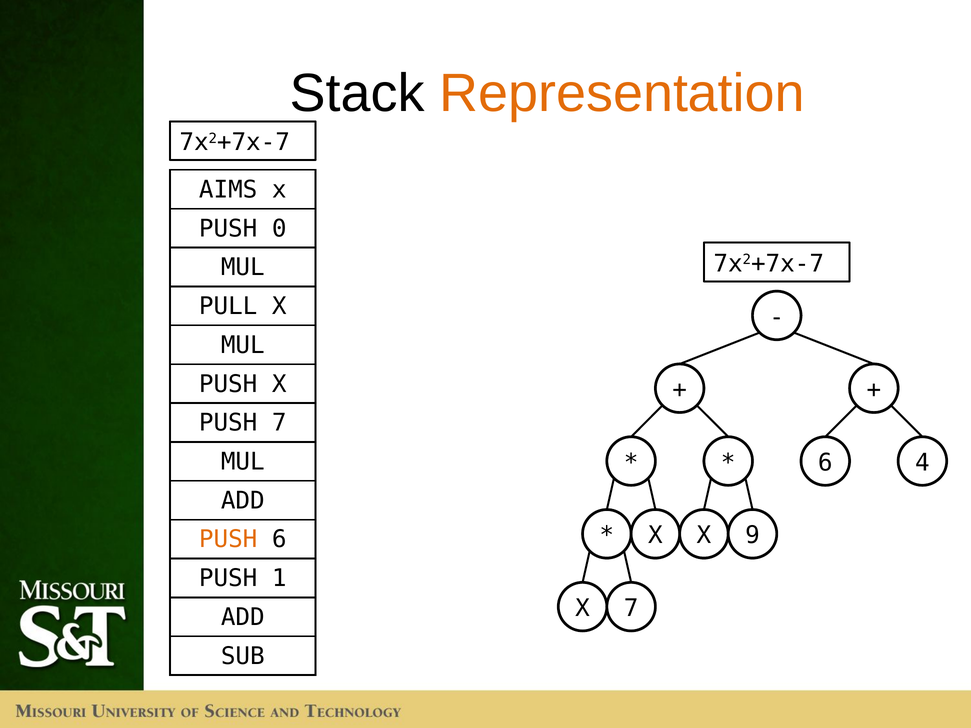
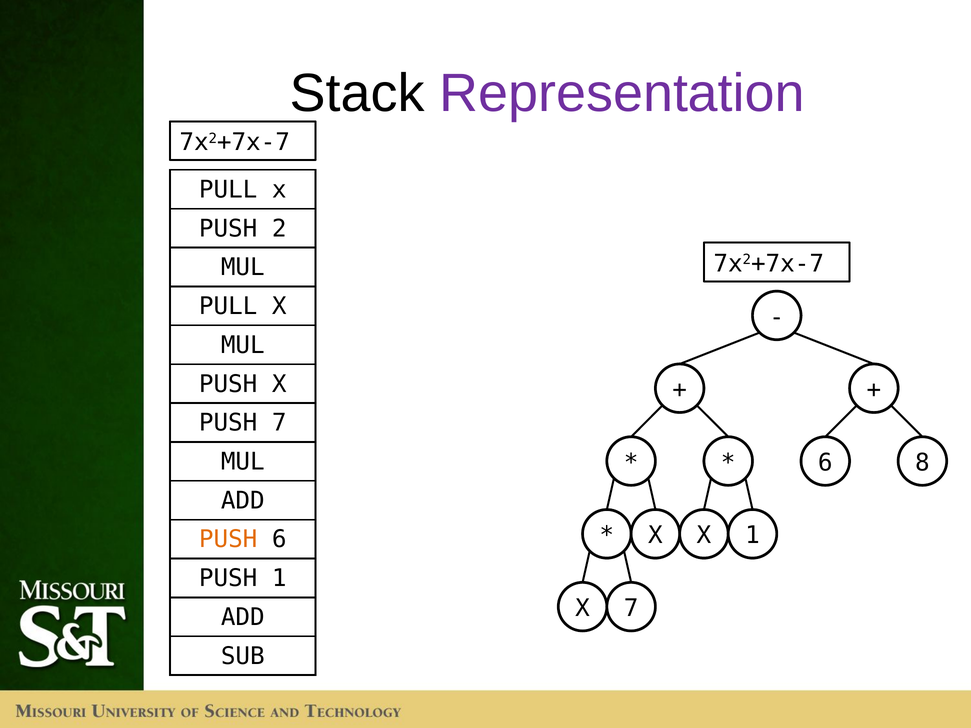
Representation colour: orange -> purple (622, 94)
AIMS: AIMS -> PULL (228, 190)
0: 0 -> 2 (279, 229)
4: 4 -> 8 (922, 463)
X 9: 9 -> 1 (752, 536)
